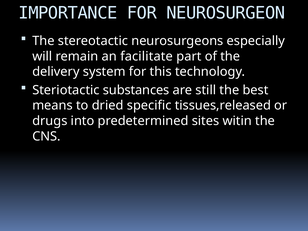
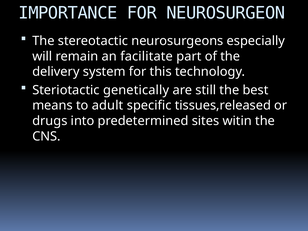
substances: substances -> genetically (136, 90)
dried: dried -> adult (108, 106)
